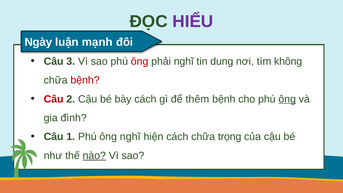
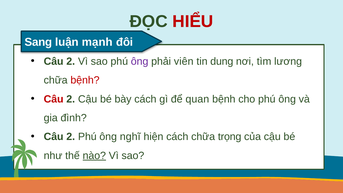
HIỂU colour: purple -> red (193, 22)
Ngày: Ngày -> Sang (38, 42)
3: 3 -> 2 (71, 61)
ông colour: red -> purple (140, 61)
phải nghĩ: nghĩ -> viên (184, 61)
không: không -> lương (288, 61)
thêm: thêm -> quan (197, 99)
ông underline: present -> none (287, 99)
1: 1 -> 2 (71, 137)
